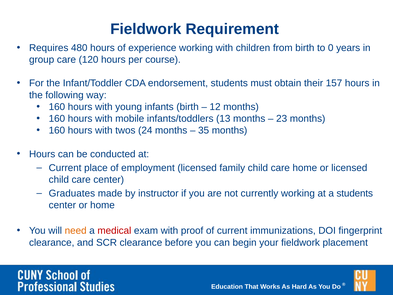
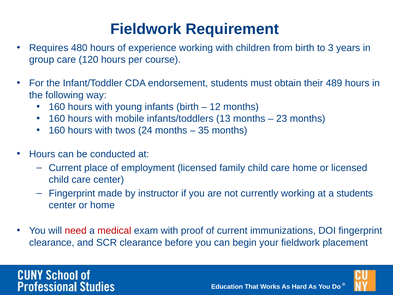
0: 0 -> 3 (331, 48)
157: 157 -> 489 (334, 83)
Graduates: Graduates -> Fingerprint (72, 193)
need colour: orange -> red (76, 231)
